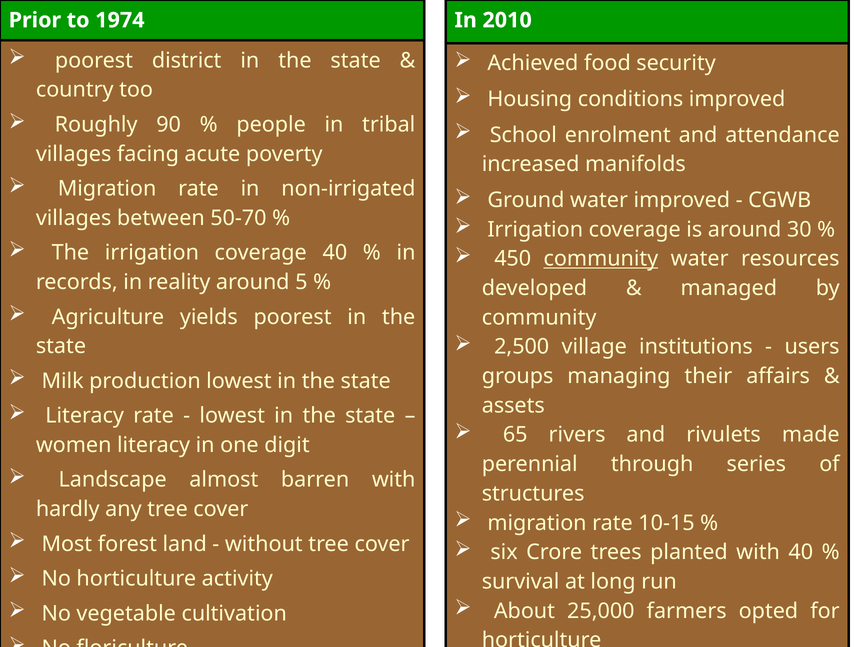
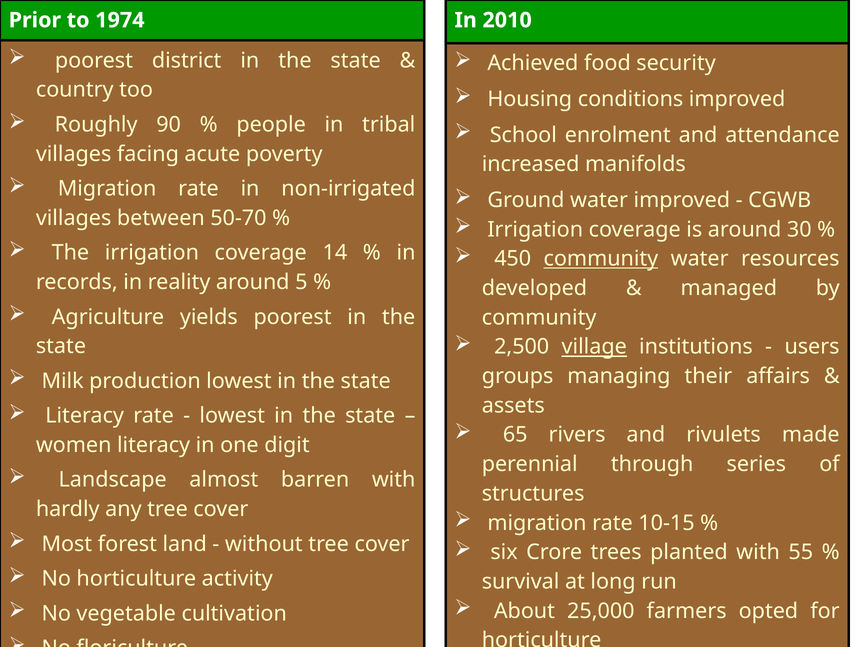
coverage 40: 40 -> 14 (335, 253)
village underline: none -> present (594, 347)
with 40: 40 -> 55 (801, 552)
